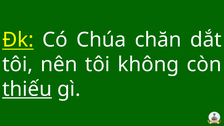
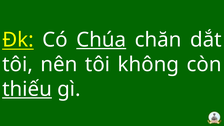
Chúa underline: none -> present (101, 40)
